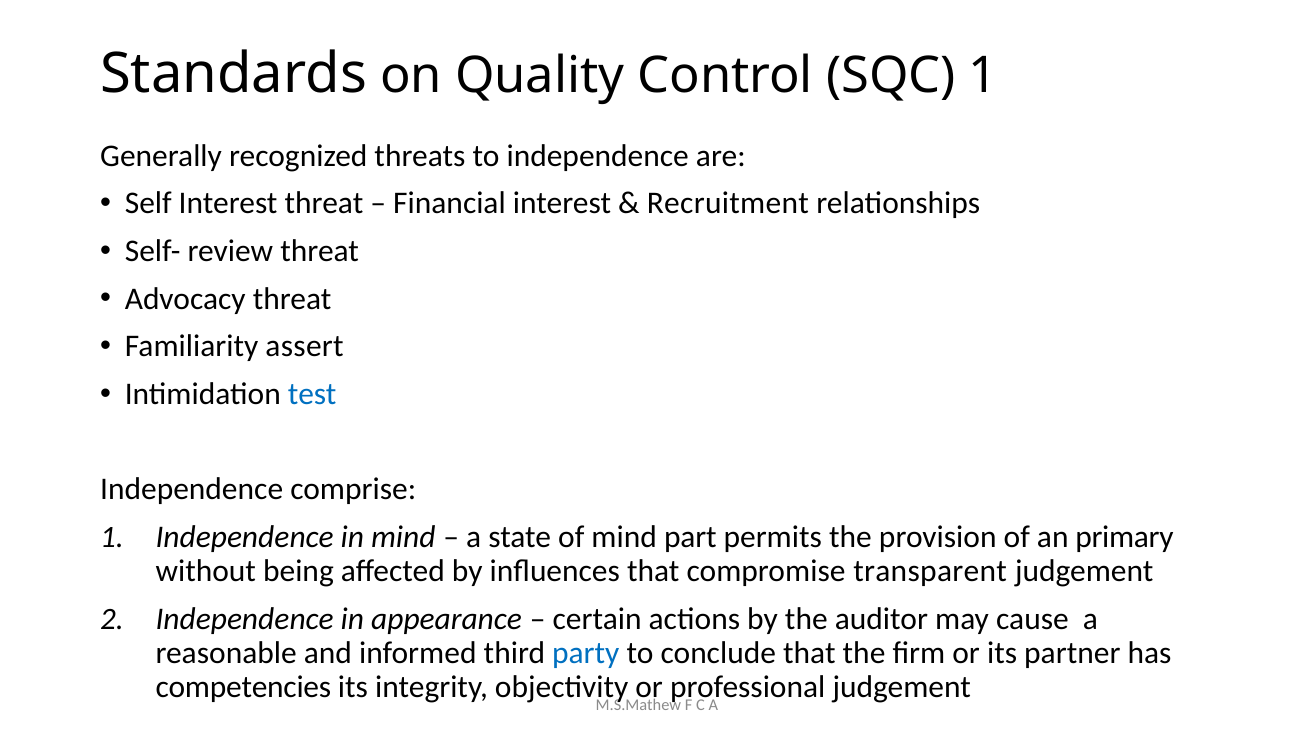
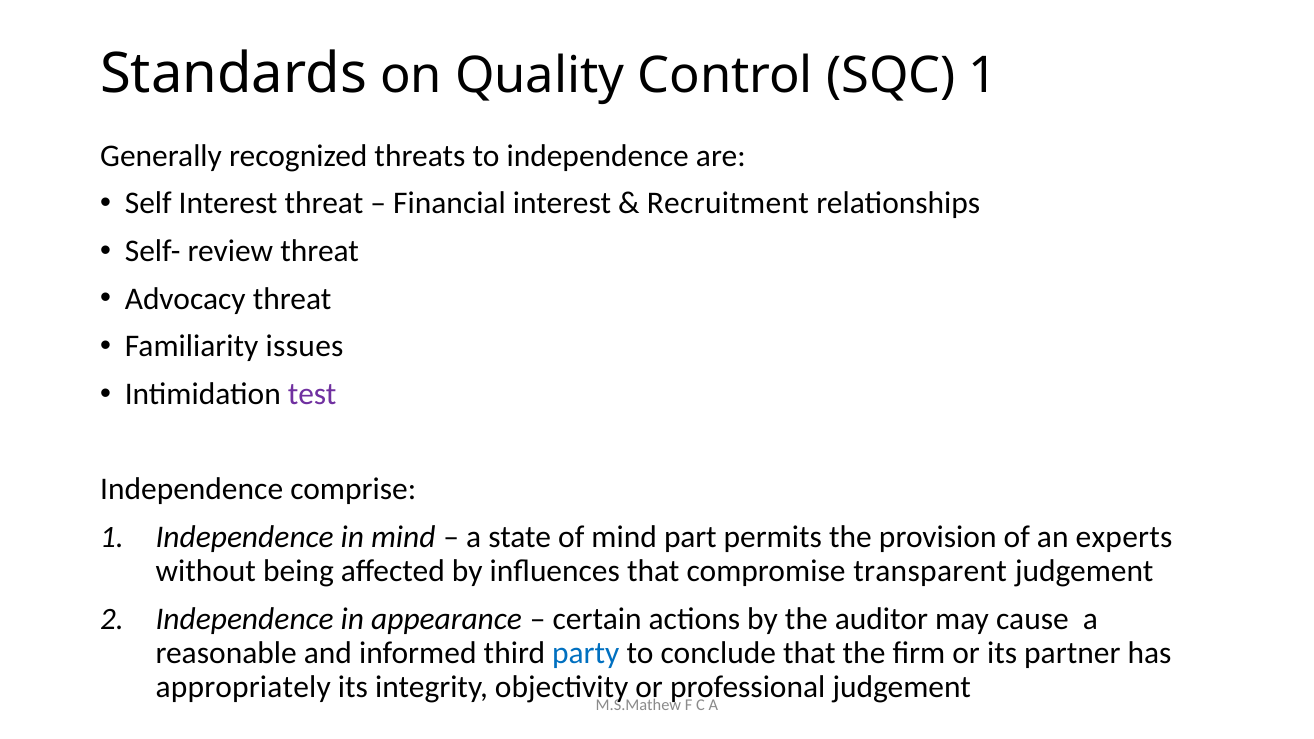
assert: assert -> issues (305, 347)
test colour: blue -> purple (312, 394)
primary: primary -> experts (1124, 537)
competencies: competencies -> appropriately (243, 687)
